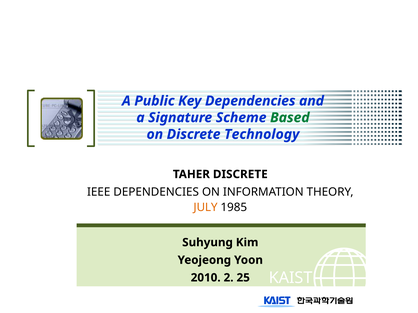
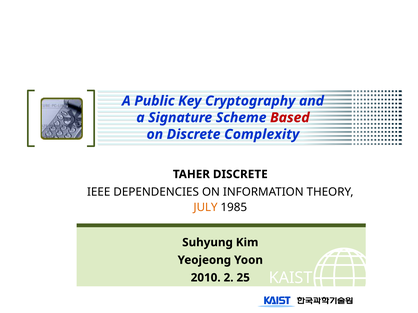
Key Dependencies: Dependencies -> Cryptography (250, 101)
Based colour: green -> red (290, 118)
Technology: Technology -> Complexity (262, 135)
